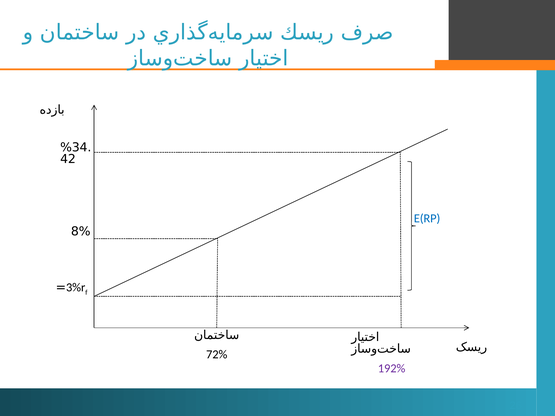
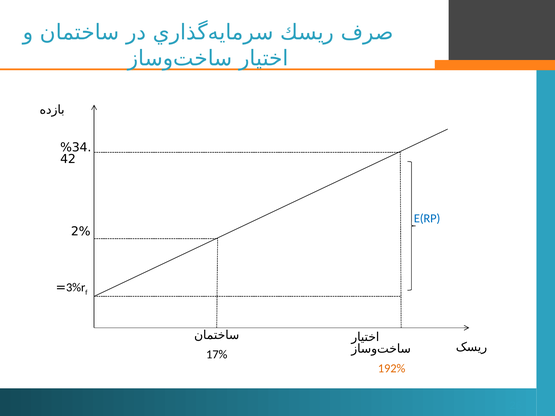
8%: 8% -> 2% (81, 232)
72%: 72% -> 17% (217, 355)
192% colour: purple -> orange (392, 369)
